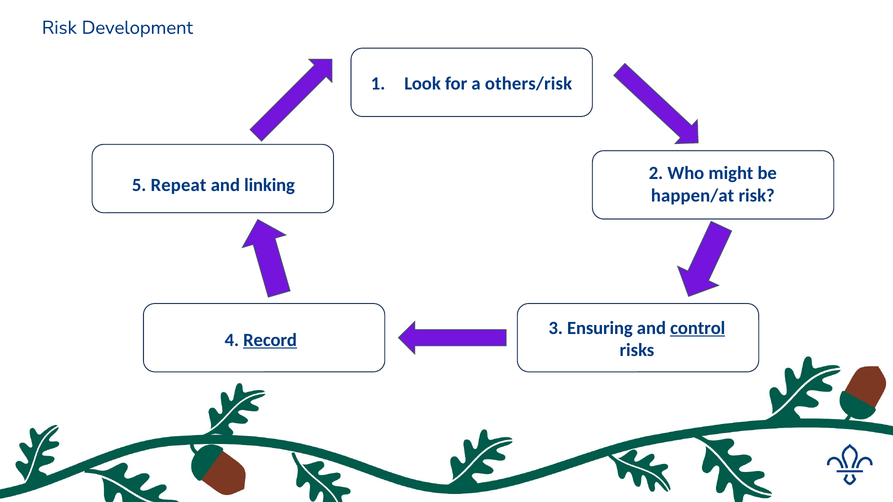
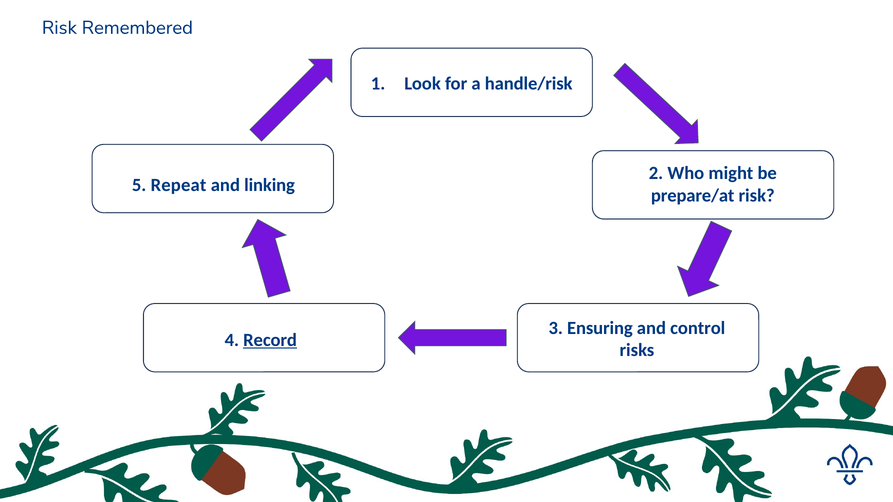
Development: Development -> Remembered (137, 28)
others/risk: others/risk -> handle/risk (529, 84)
happen/at: happen/at -> prepare/at (693, 196)
control underline: present -> none (698, 328)
